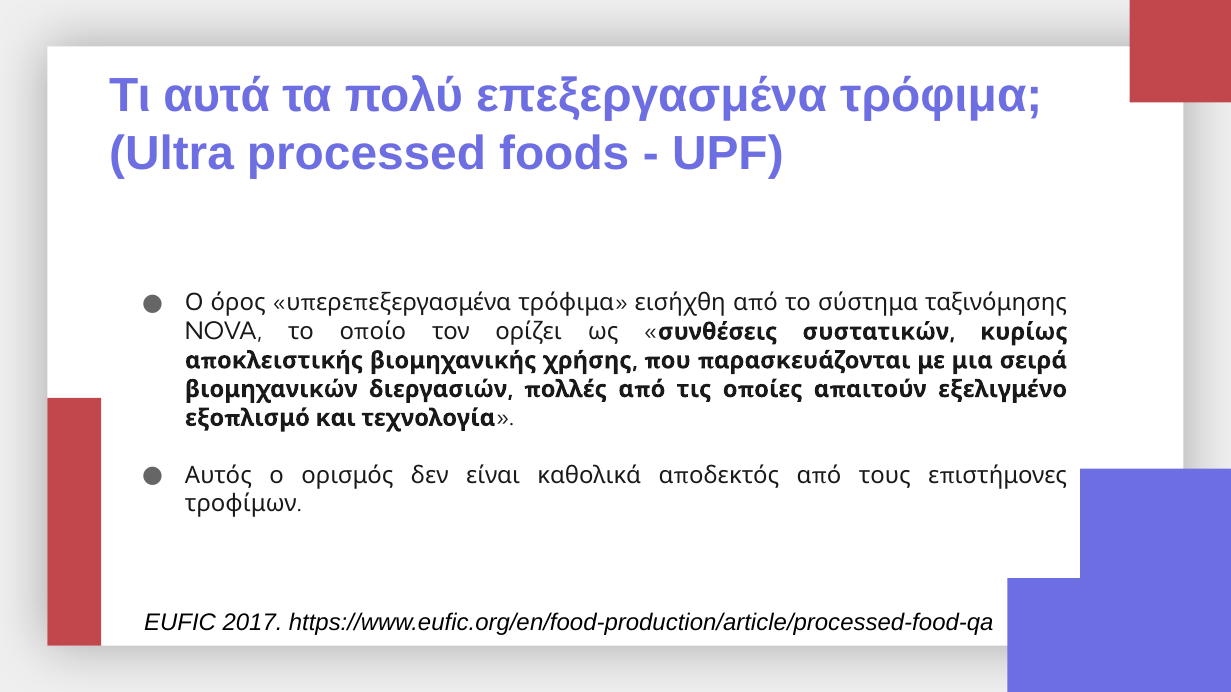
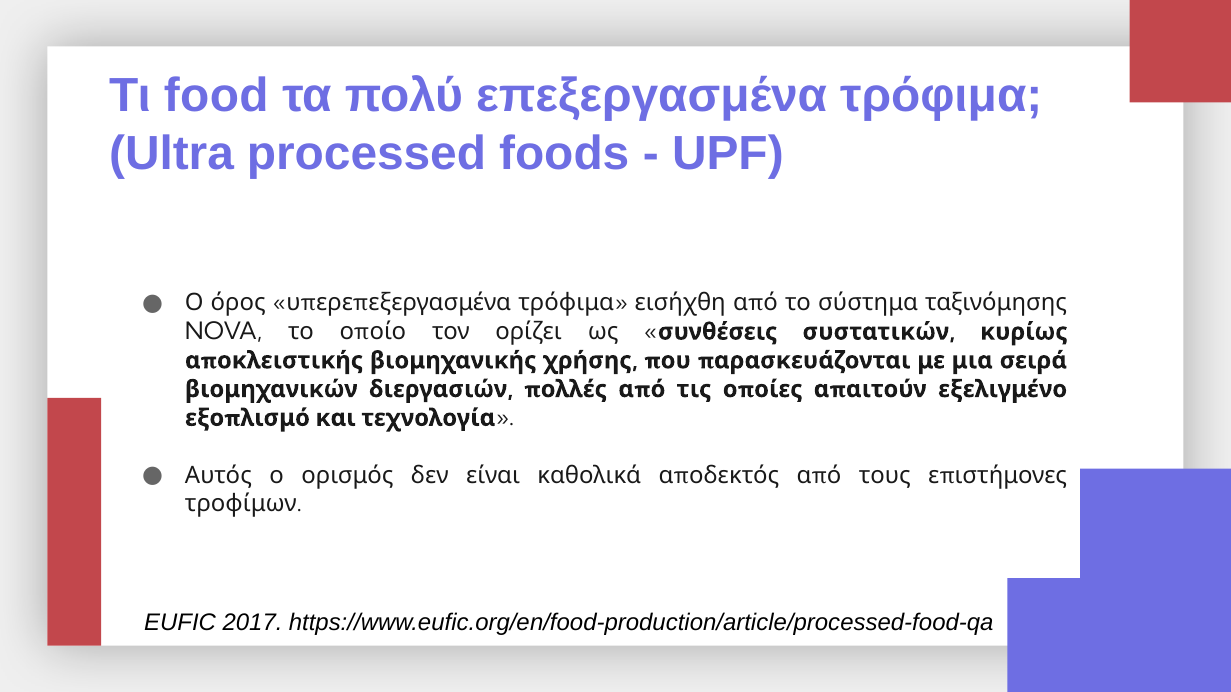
αυτά: αυτά -> food (216, 96)
